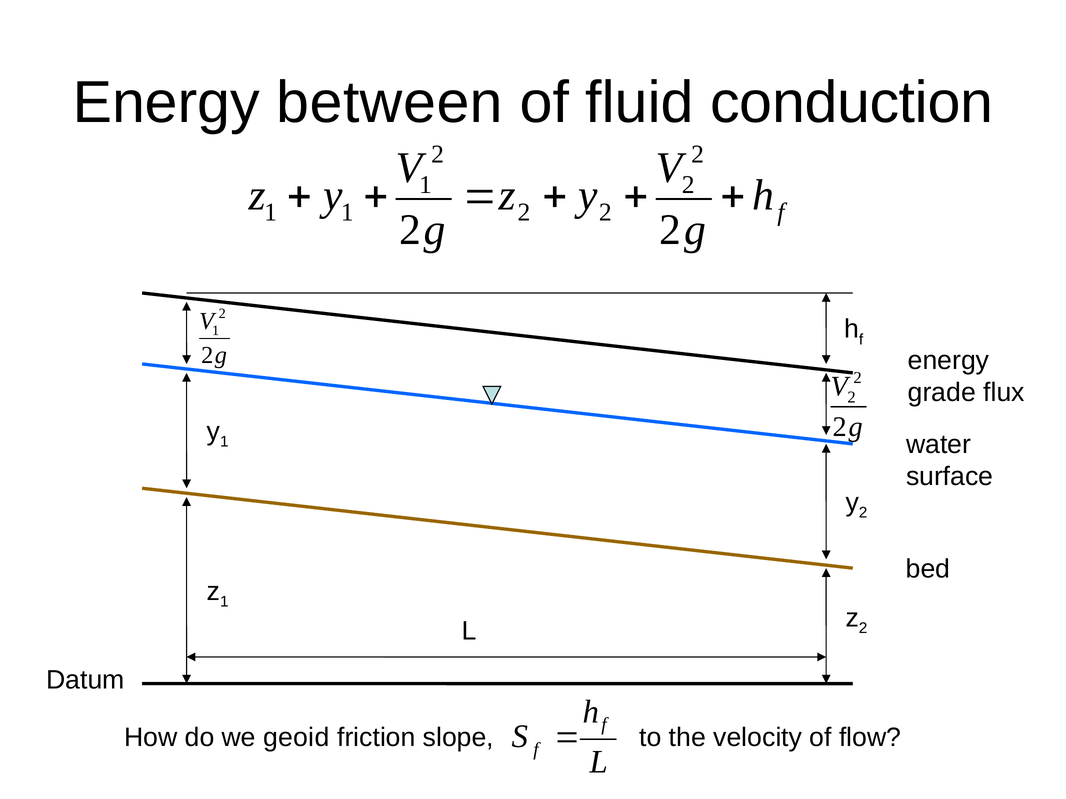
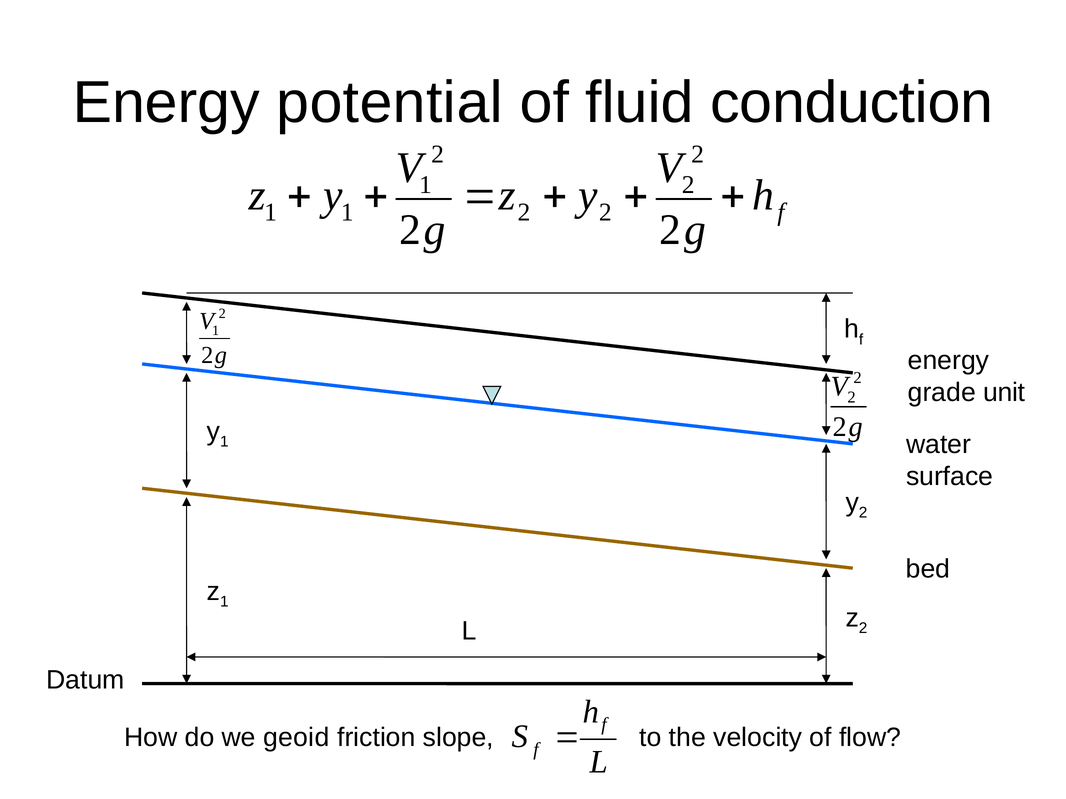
between: between -> potential (390, 103)
flux: flux -> unit (1004, 393)
